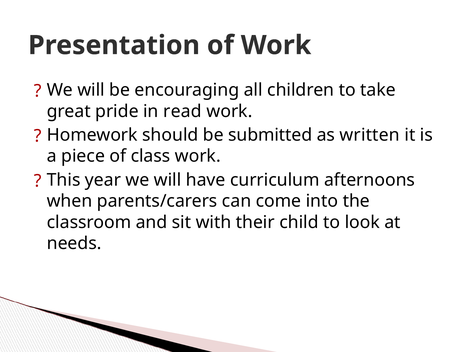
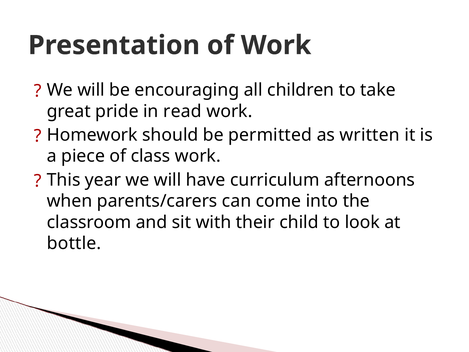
submitted: submitted -> permitted (270, 135)
needs: needs -> bottle (74, 243)
